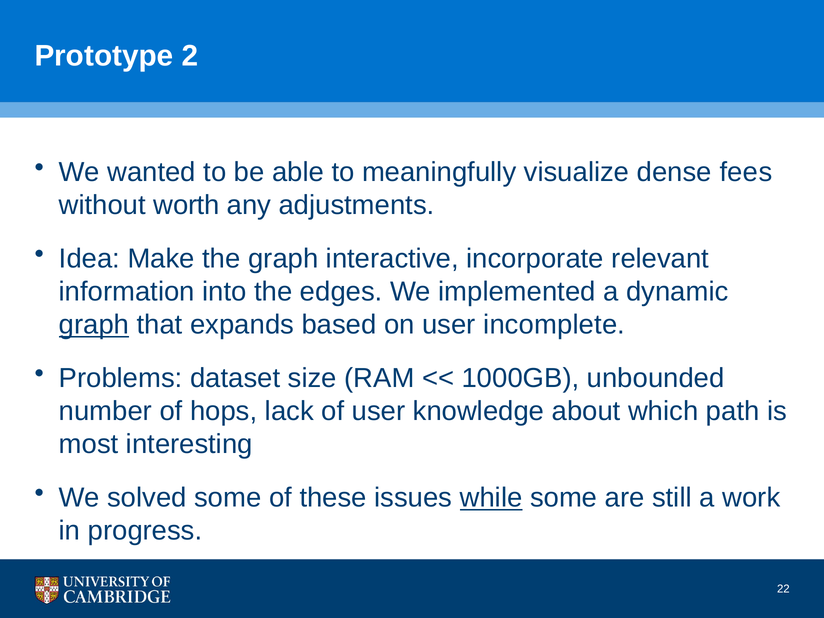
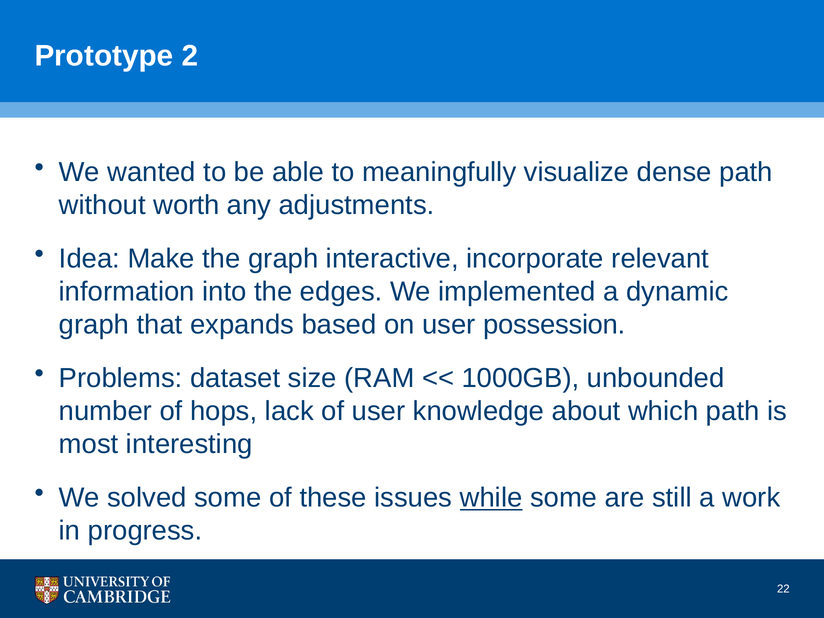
dense fees: fees -> path (746, 172)
graph underline: present -> none (94, 325)
incomplete: incomplete -> possession (554, 325)
